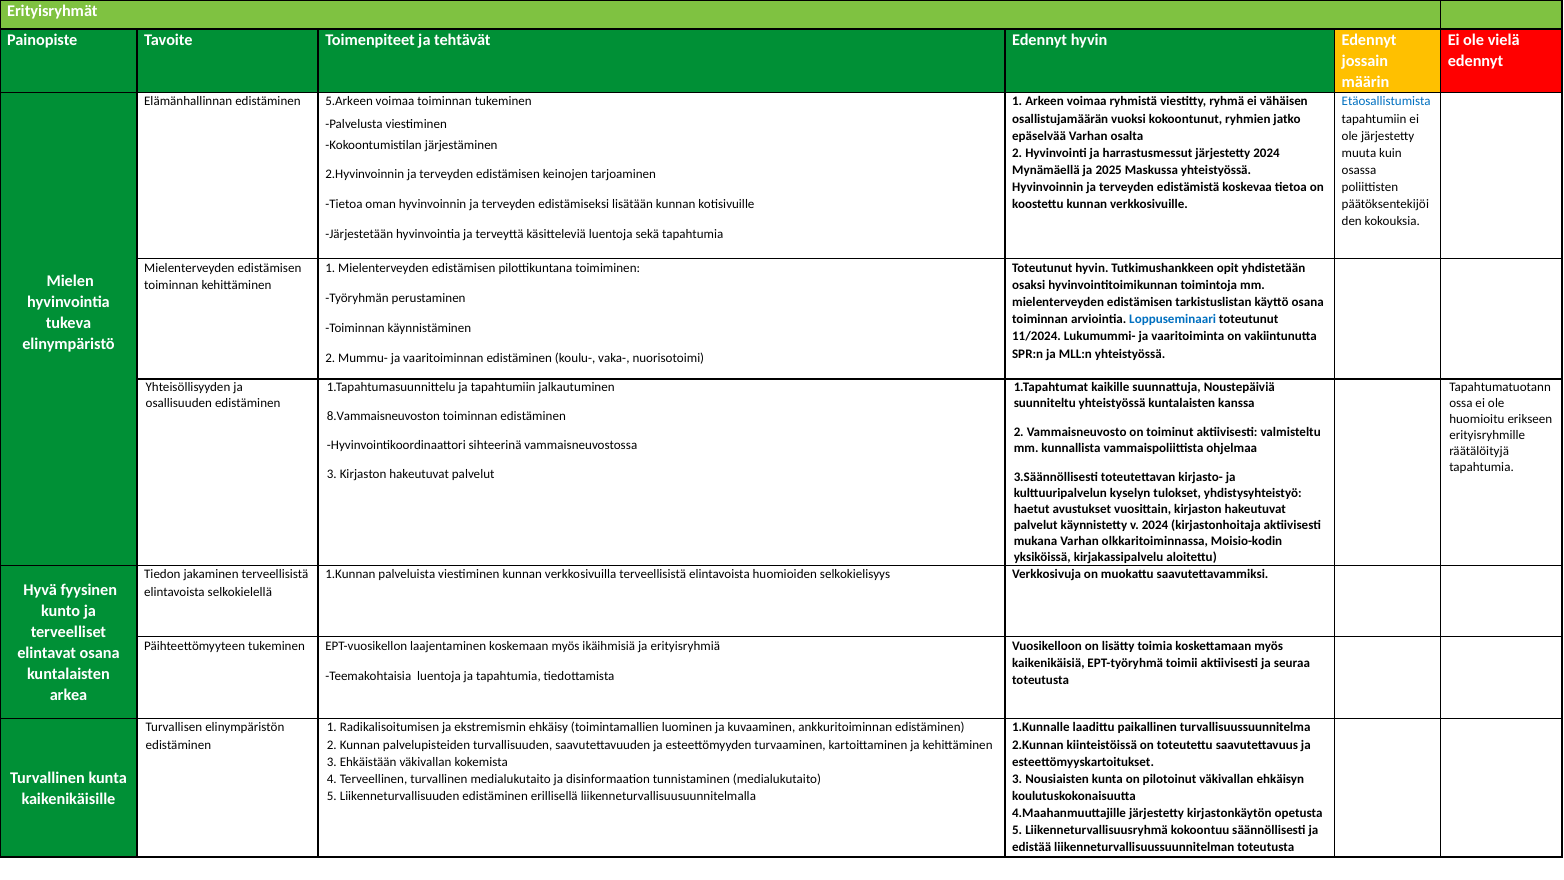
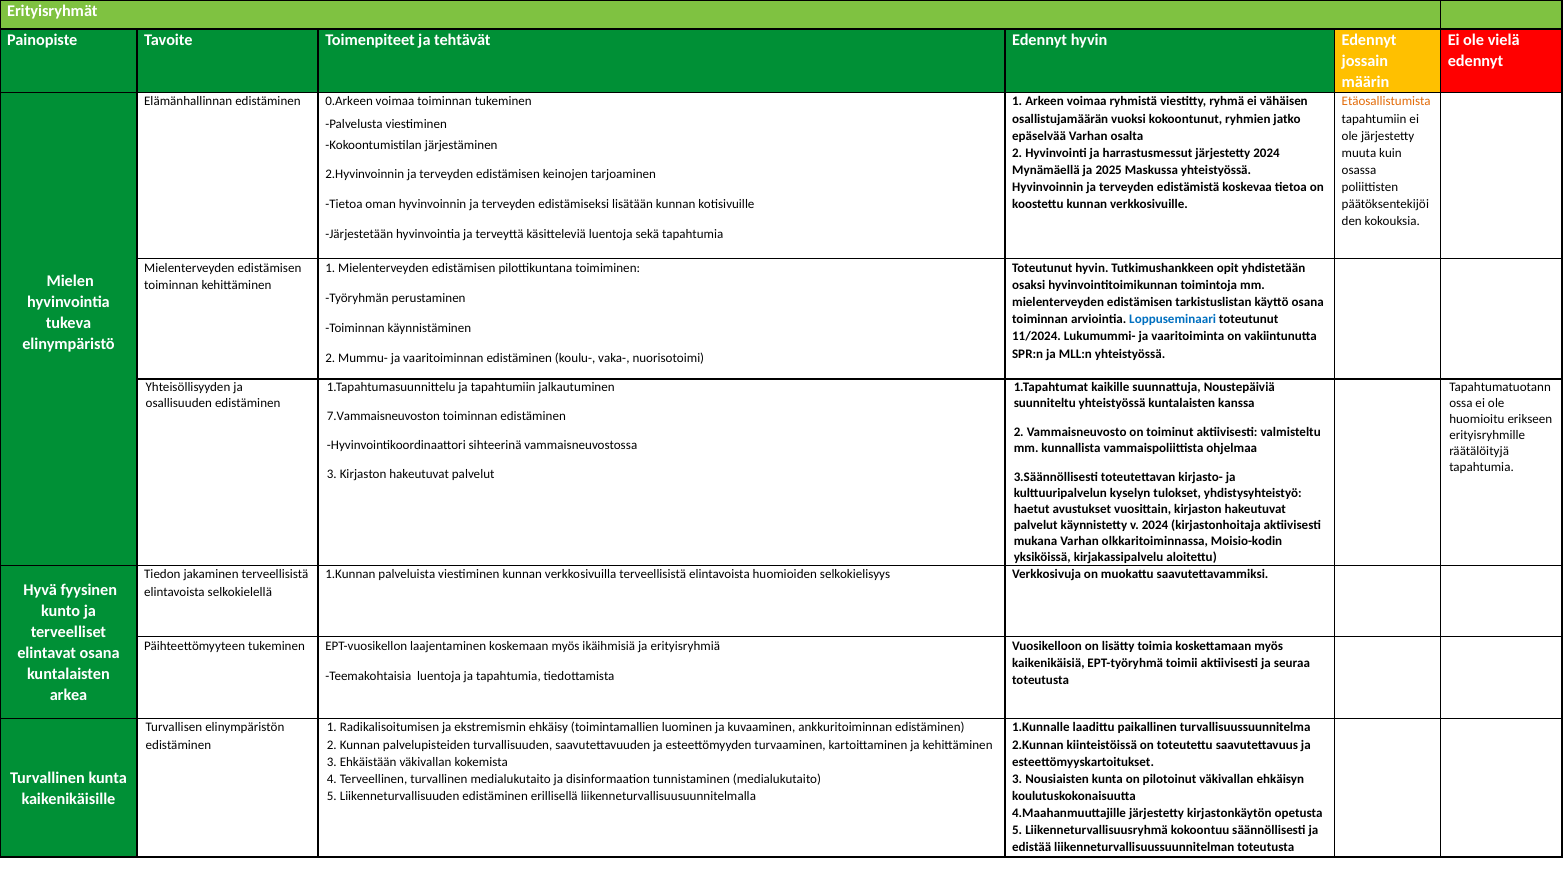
5.Arkeen: 5.Arkeen -> 0.Arkeen (349, 102)
Etäosallistumista colour: blue -> orange (1386, 102)
8.Vammaisneuvoston: 8.Vammaisneuvoston -> 7.Vammaisneuvoston (384, 416)
